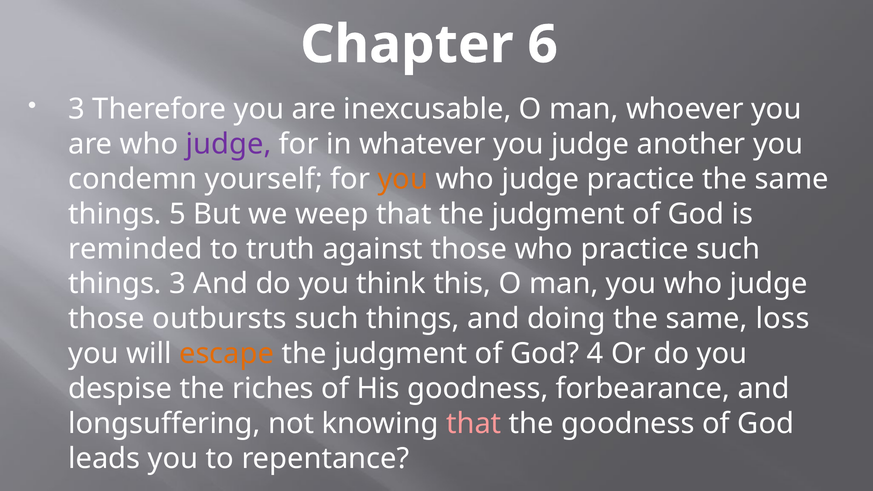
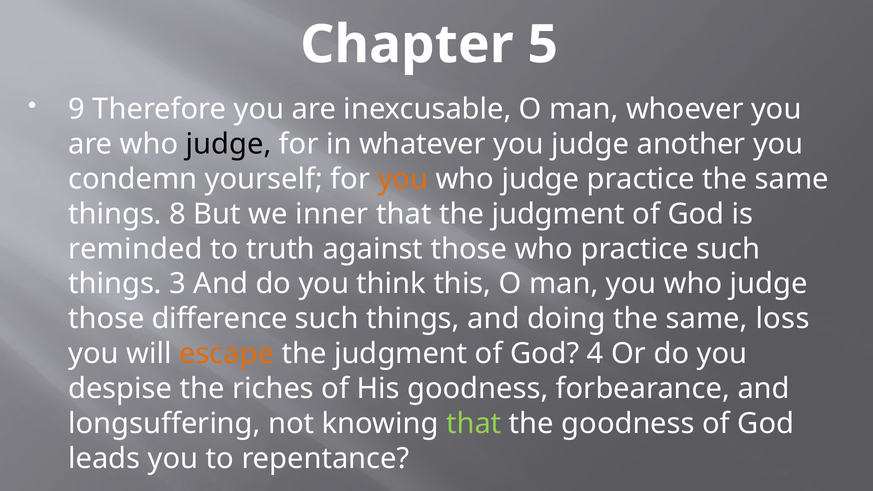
6: 6 -> 5 (543, 45)
3: 3 -> 9 (77, 109)
judge colour: purple -> black (229, 144)
5: 5 -> 8 (178, 214)
weep: weep -> inner (332, 214)
outbursts: outbursts -> difference (220, 319)
that colour: pink -> light green (474, 424)
